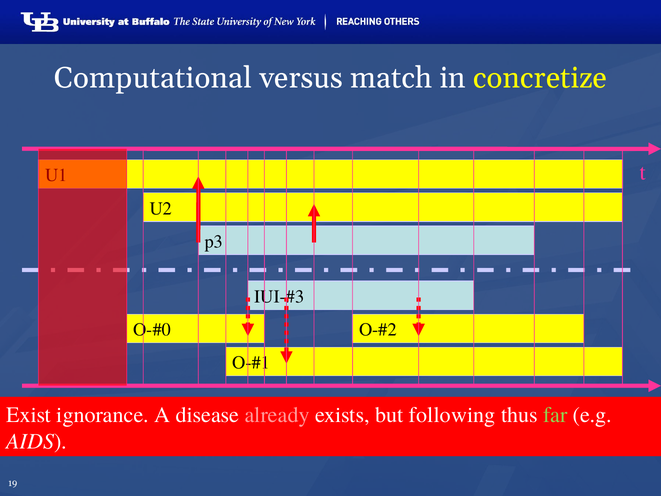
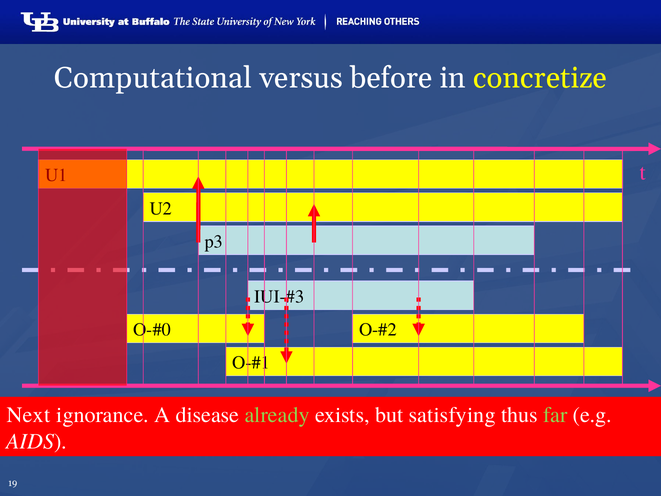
match: match -> before (391, 78)
Exist: Exist -> Next (29, 415)
already colour: pink -> light green (277, 415)
following: following -> satisfying (452, 415)
